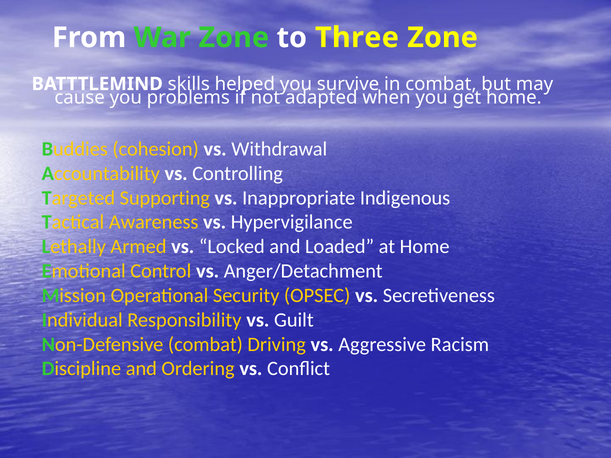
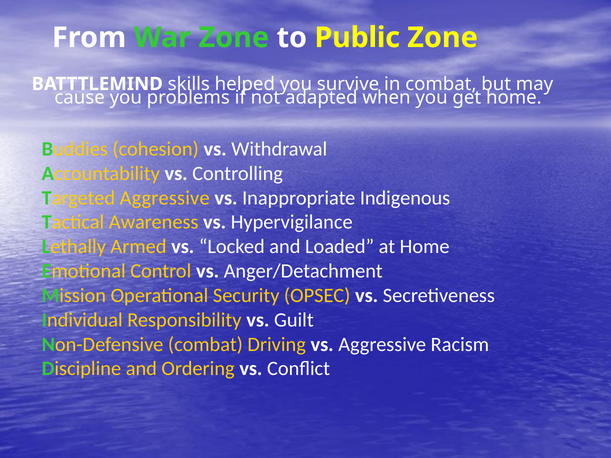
Three: Three -> Public (357, 38)
Targeted Supporting: Supporting -> Aggressive (165, 198)
